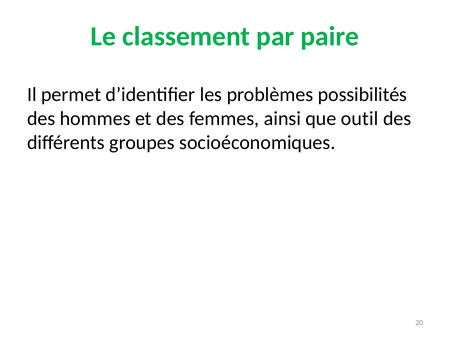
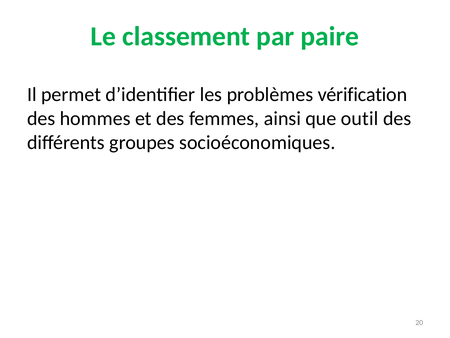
possibilités: possibilités -> vérification (362, 94)
